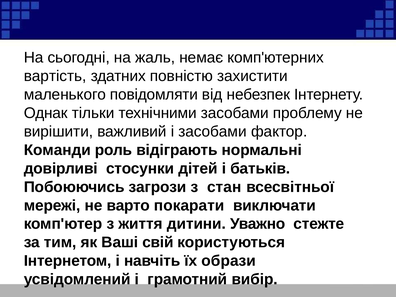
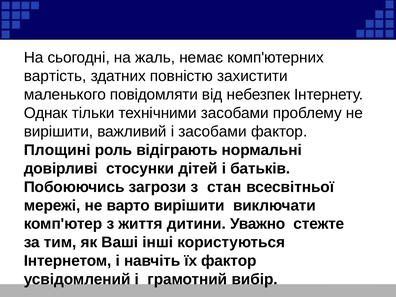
Команди: Команди -> Площині (57, 150)
варто покарати: покарати -> вирішити (189, 205)
свій: свій -> інші (158, 242)
їх образи: образи -> фактор (229, 261)
